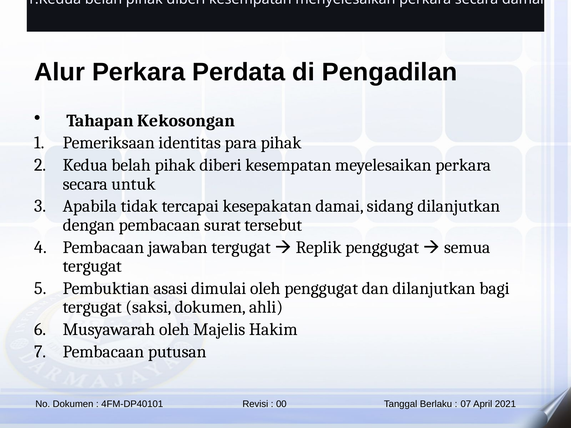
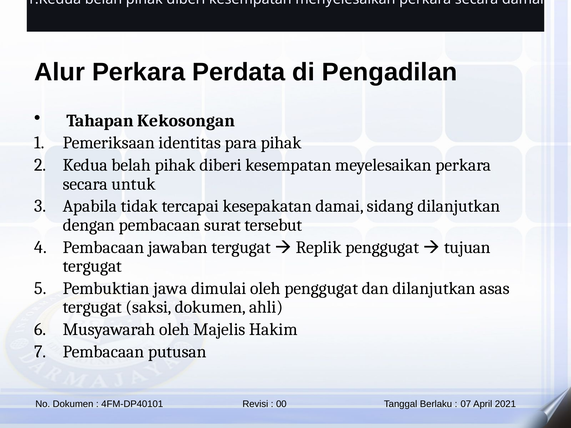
semua: semua -> tujuan (467, 247)
asasi: asasi -> jawa (170, 289)
bagi: bagi -> asas (495, 289)
